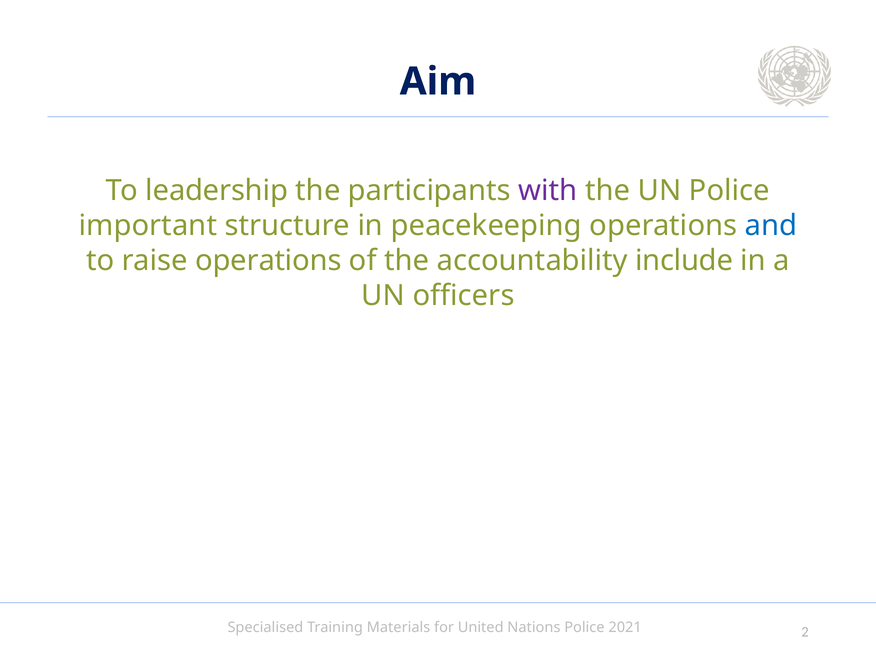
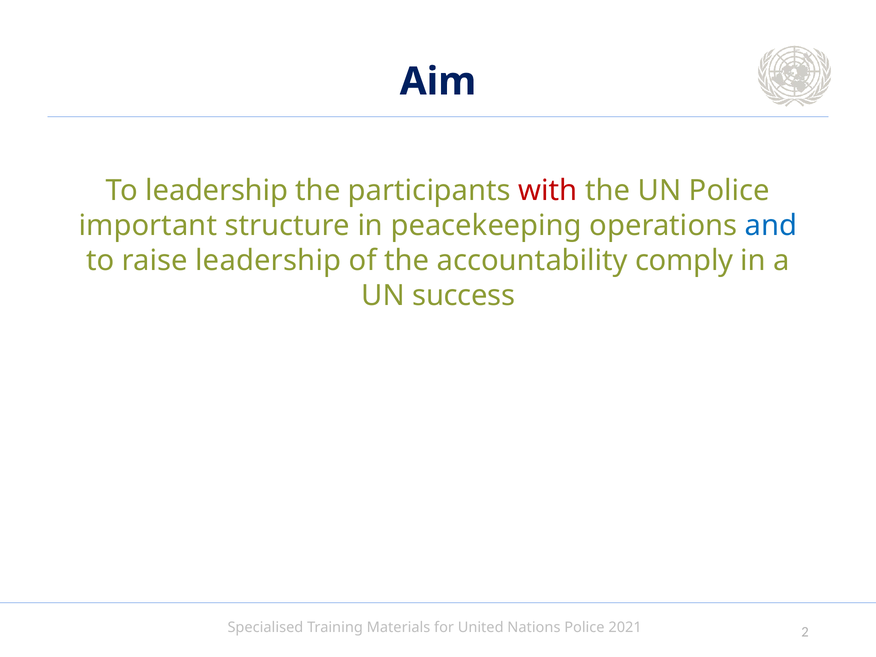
with colour: purple -> red (548, 190)
raise operations: operations -> leadership (268, 261)
include: include -> comply (684, 261)
officers: officers -> success (464, 296)
